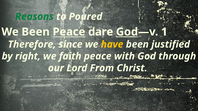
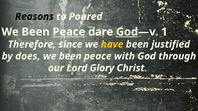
Reasons colour: green -> black (34, 17)
right: right -> does (28, 56)
faith: faith -> been (70, 56)
From: From -> Glory (102, 68)
